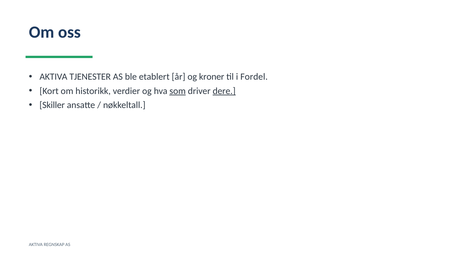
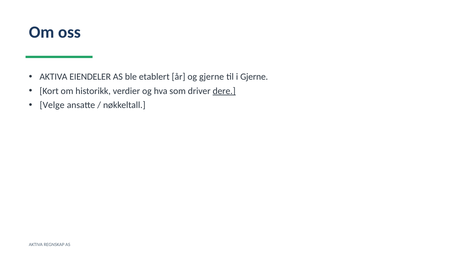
TJENESTER: TJENESTER -> EIENDELER (90, 77)
og kroner: kroner -> gjerne (212, 77)
i Fordel: Fordel -> Gjerne (254, 77)
som underline: present -> none (178, 91)
Skiller: Skiller -> Velge (52, 105)
